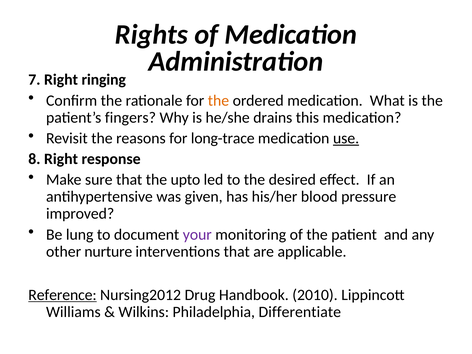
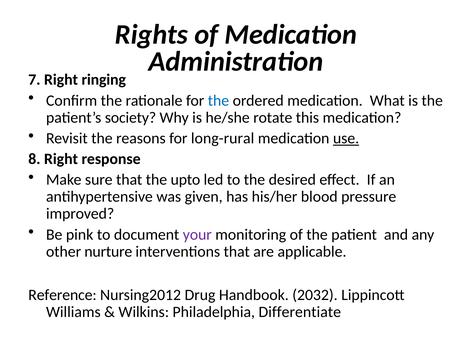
the colour: orange -> blue (218, 101)
fingers: fingers -> society (131, 118)
drains: drains -> rotate (273, 118)
long-trace: long-trace -> long-rural (223, 138)
lung: lung -> pink (80, 235)
Reference underline: present -> none (62, 295)
2010: 2010 -> 2032 (315, 295)
